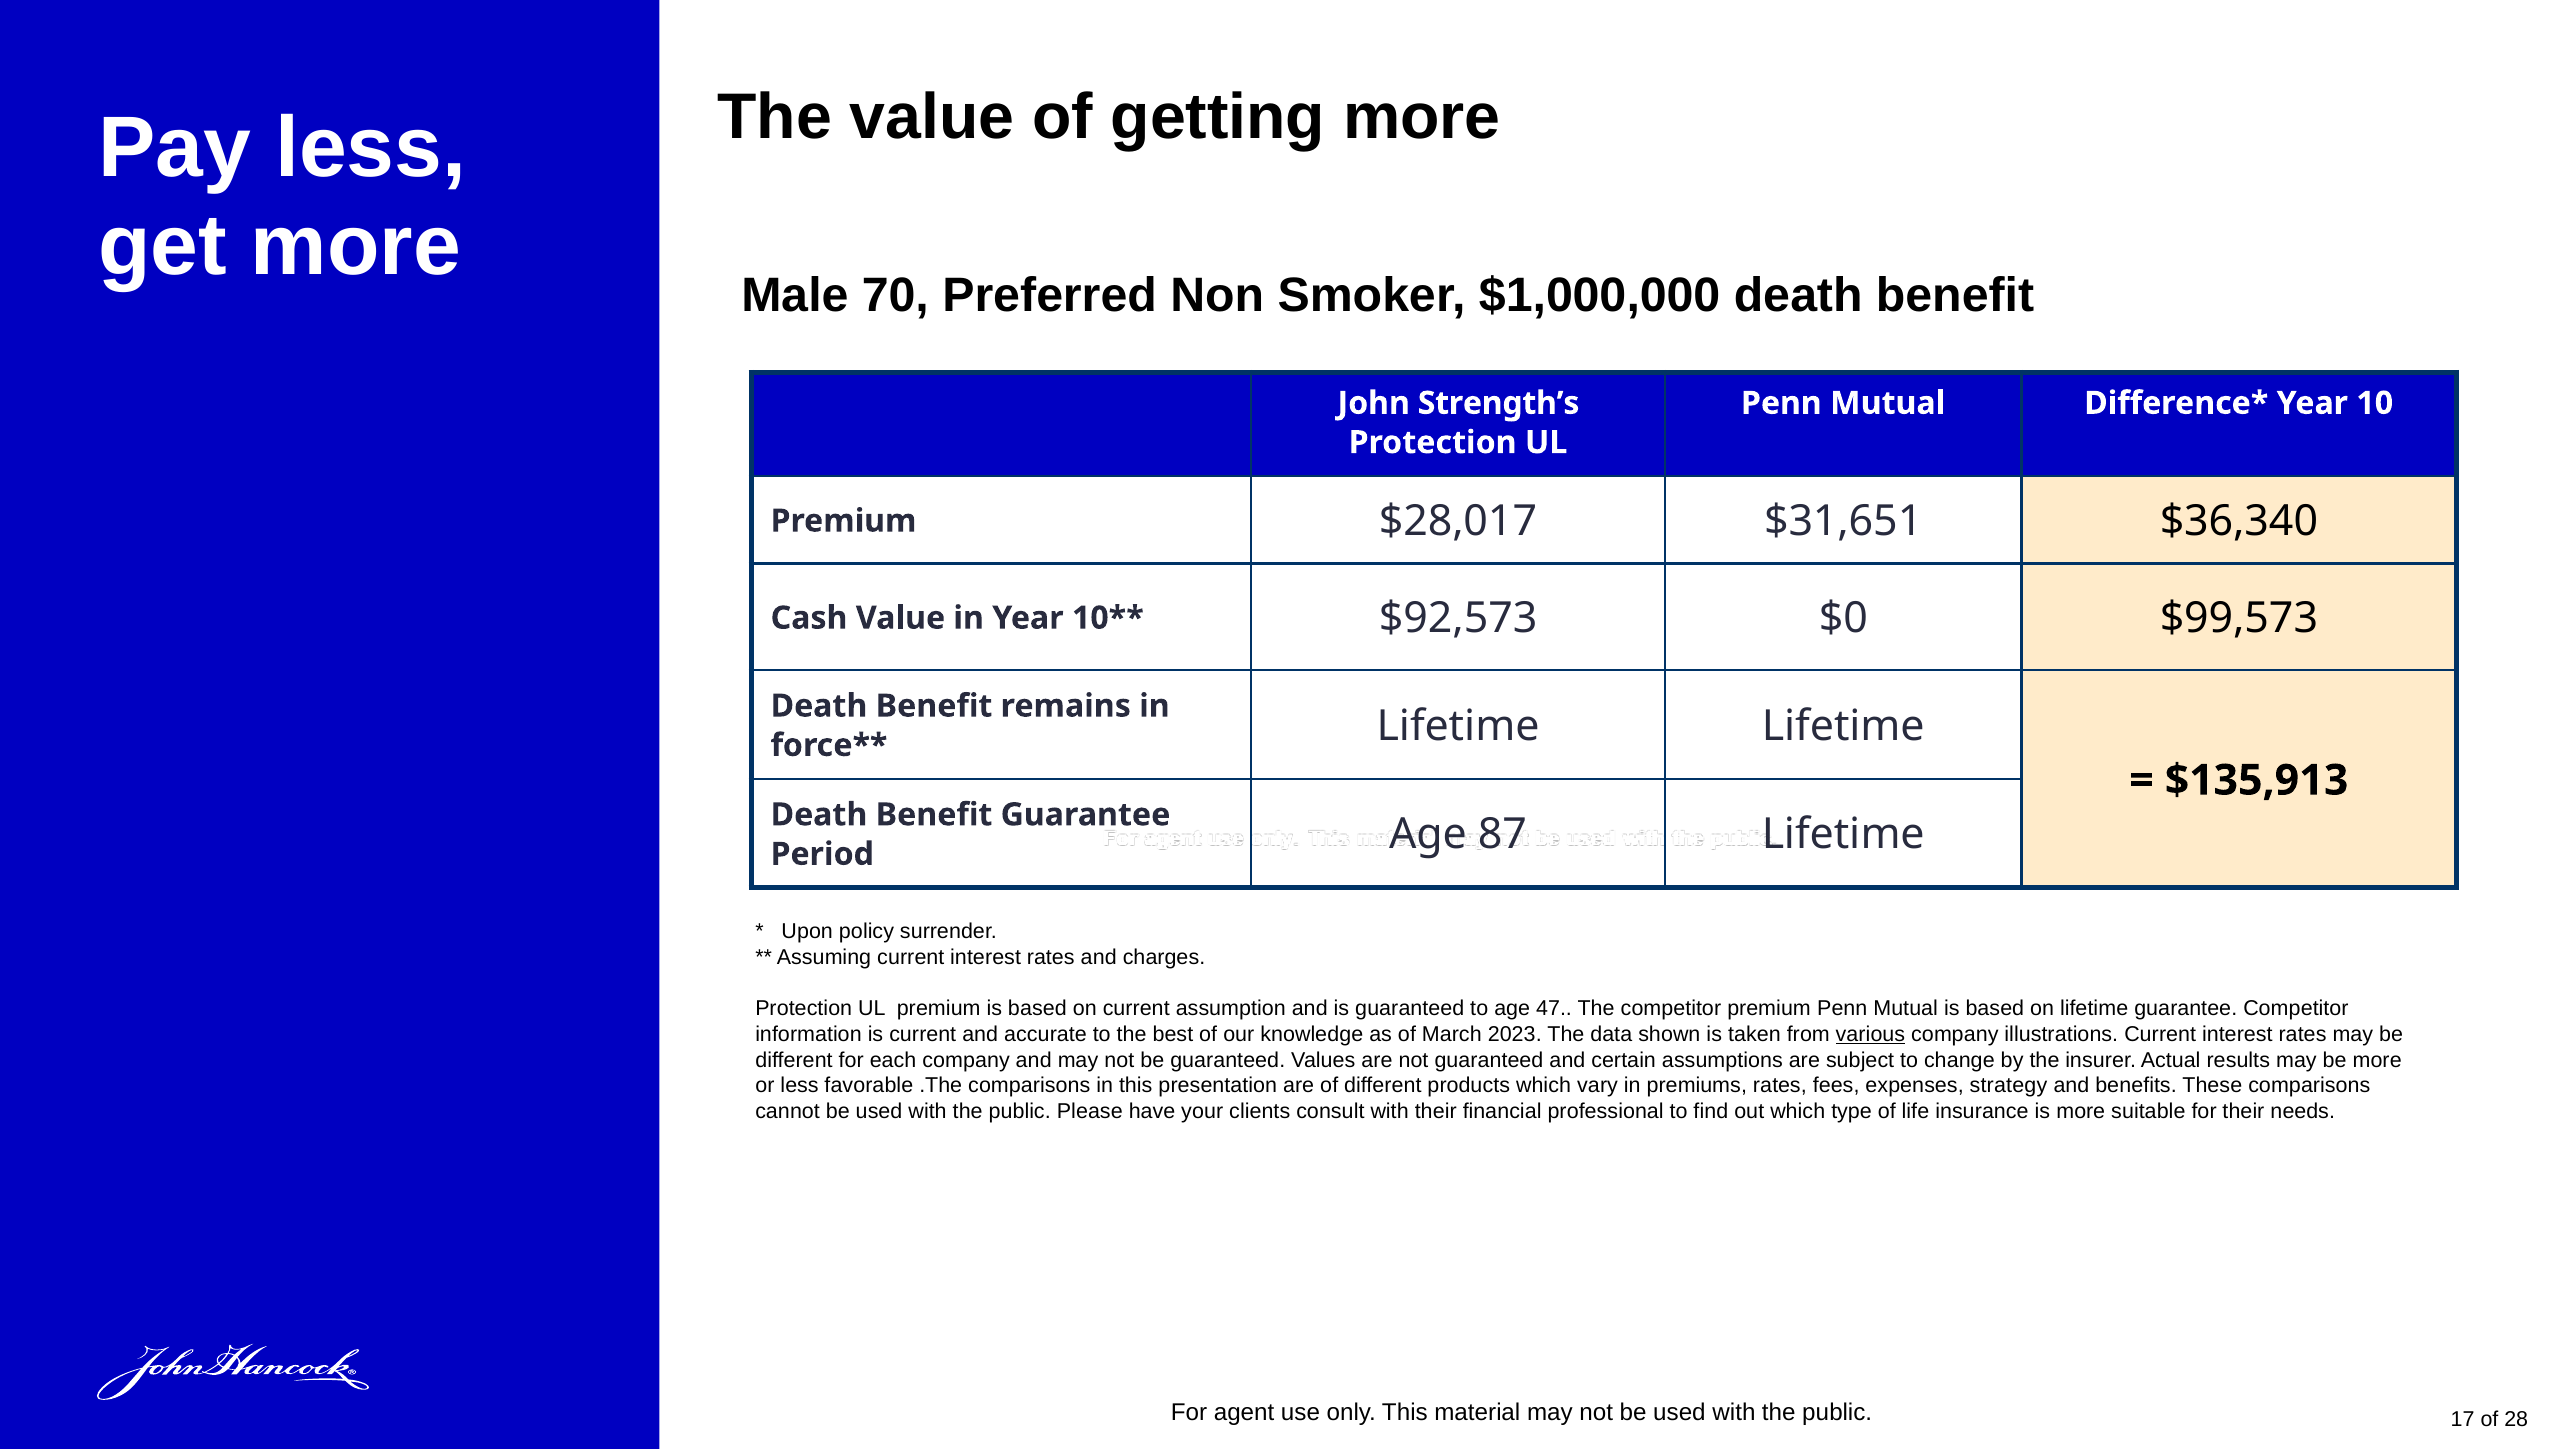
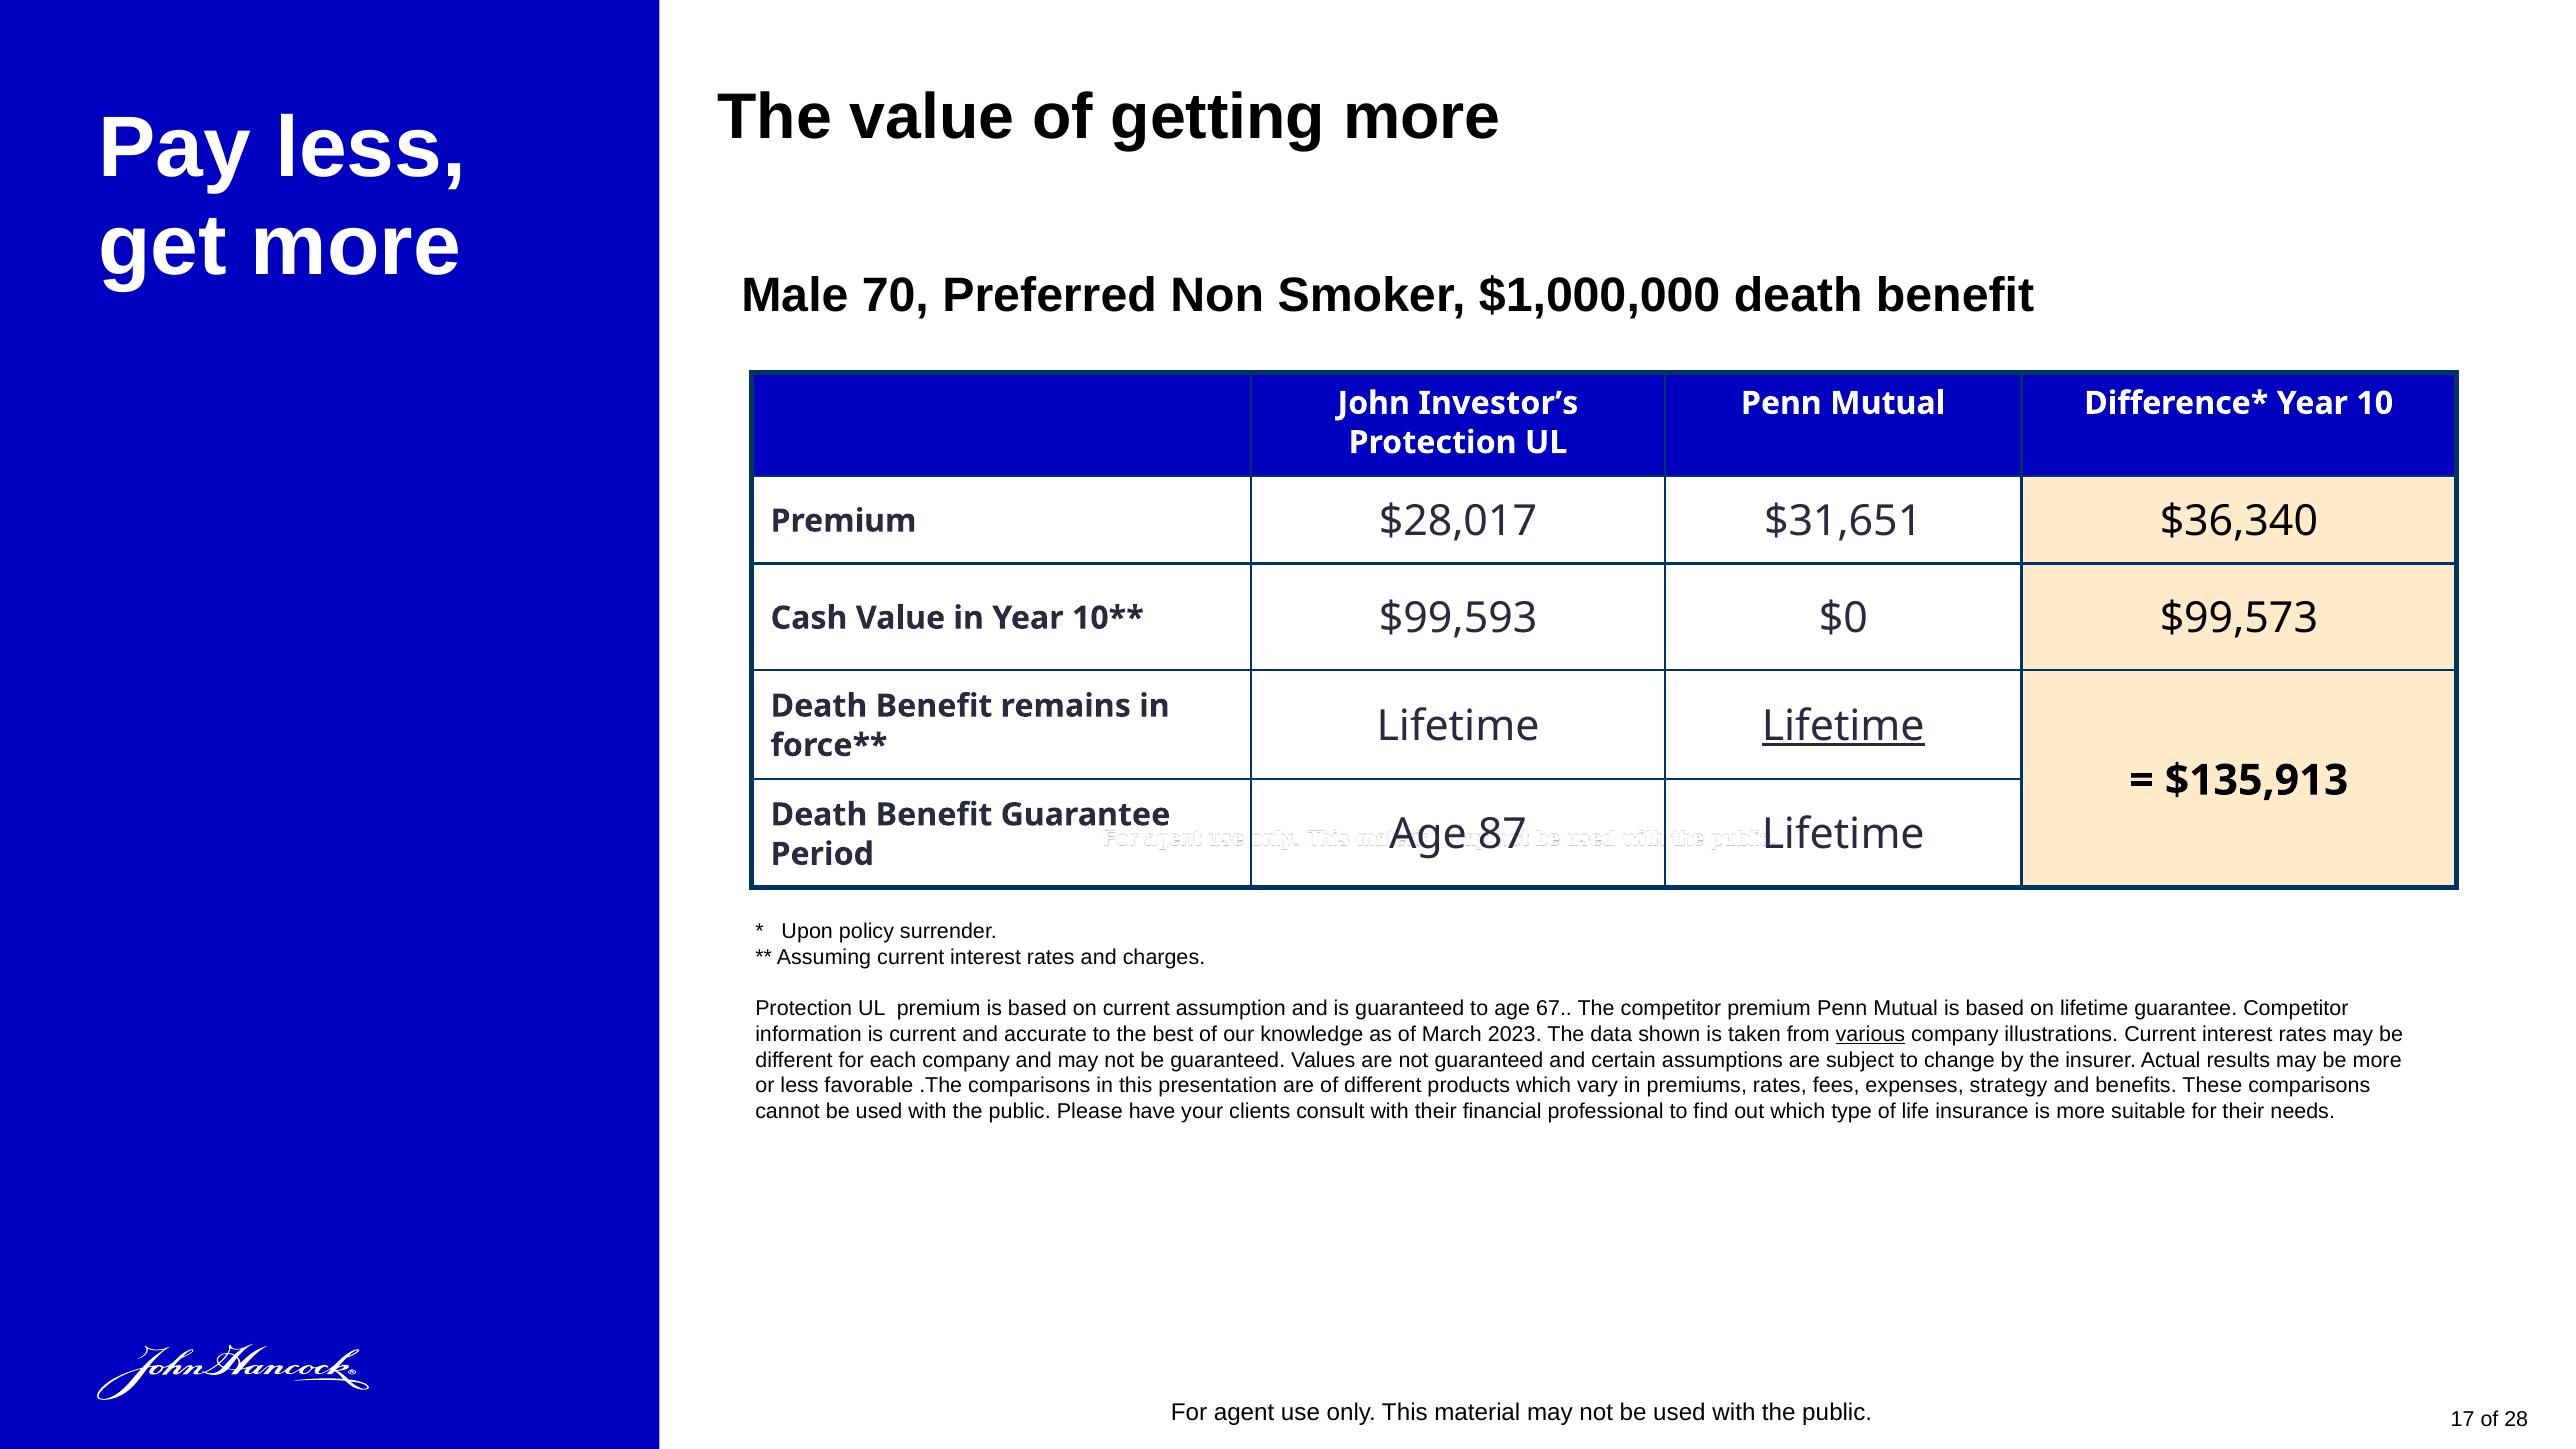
Strength’s: Strength’s -> Investor’s (1498, 403)
$92,573: $92,573 -> $99,593 (1458, 619)
Lifetime underline: none -> present (1843, 726)
47: 47 -> 67 (1554, 1009)
